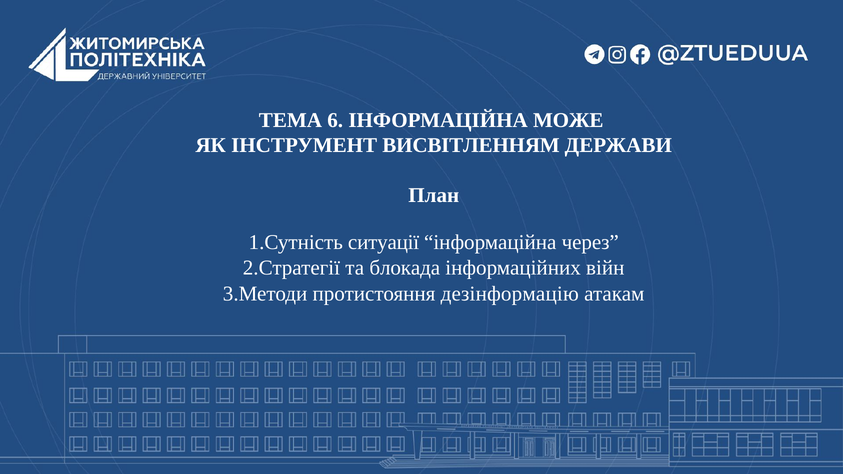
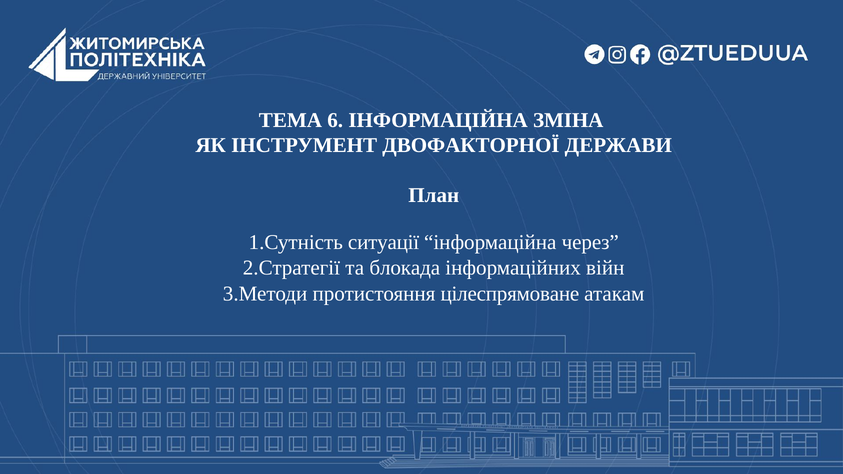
МОЖЕ: МОЖЕ -> ЗМІНА (568, 120)
ВИСВІТЛЕННЯМ: ВИСВІТЛЕННЯМ -> ДВОФАКТОРНОЇ (471, 145)
дезінформацію: дезінформацію -> цілеспрямоване (510, 294)
